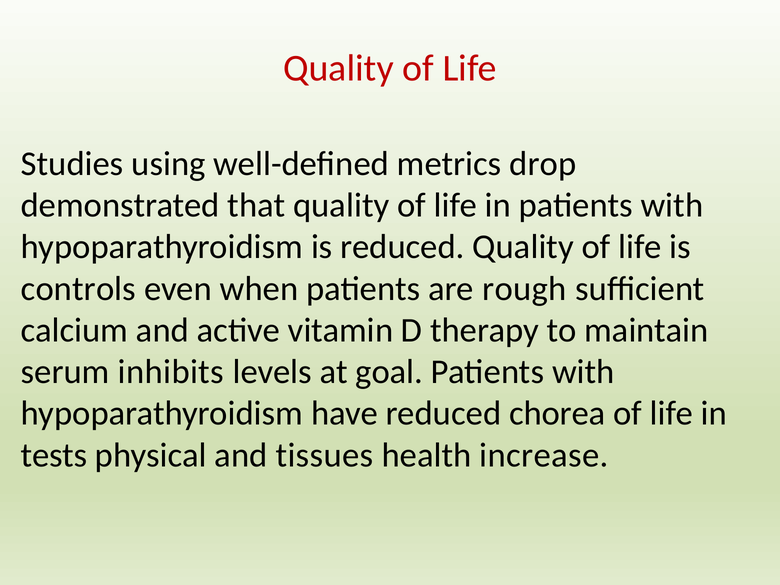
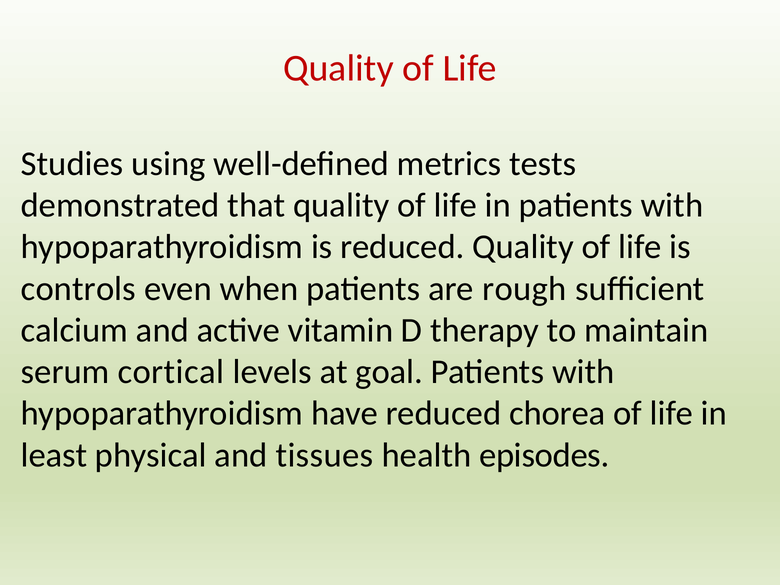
drop: drop -> tests (543, 164)
inhibits: inhibits -> cortical (171, 372)
tests: tests -> least (54, 455)
increase: increase -> episodes (544, 455)
